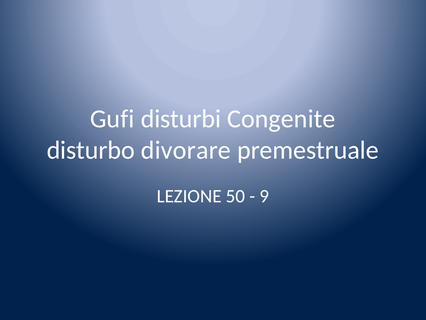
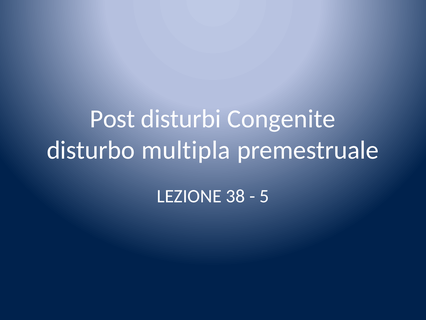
Gufi: Gufi -> Post (113, 119)
divorare: divorare -> multipla (186, 150)
50: 50 -> 38 (235, 196)
9: 9 -> 5 (264, 196)
